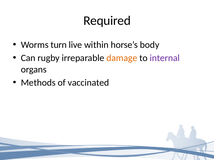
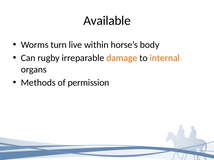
Required: Required -> Available (107, 21)
internal colour: purple -> orange (165, 58)
vaccinated: vaccinated -> permission (88, 83)
